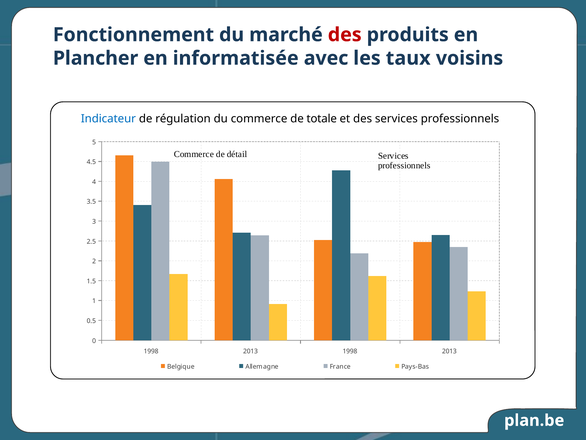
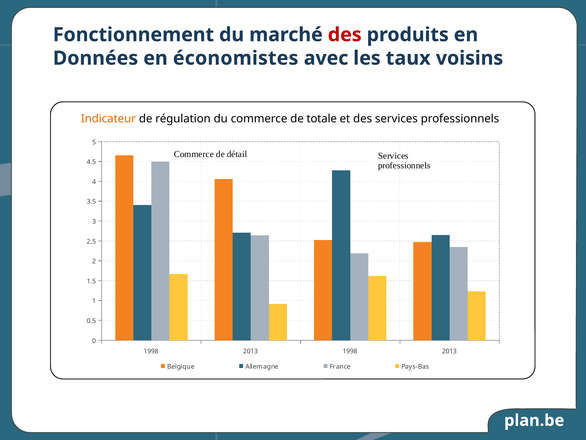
Plancher: Plancher -> Données (96, 58)
informatisée: informatisée -> économistes (236, 58)
Indicateur colour: blue -> orange (108, 119)
